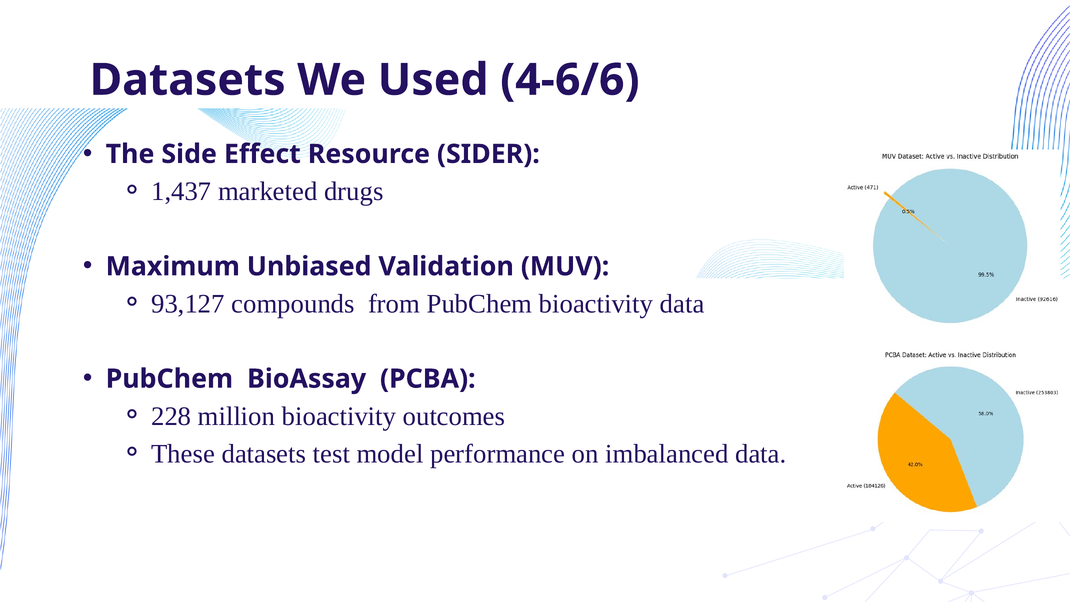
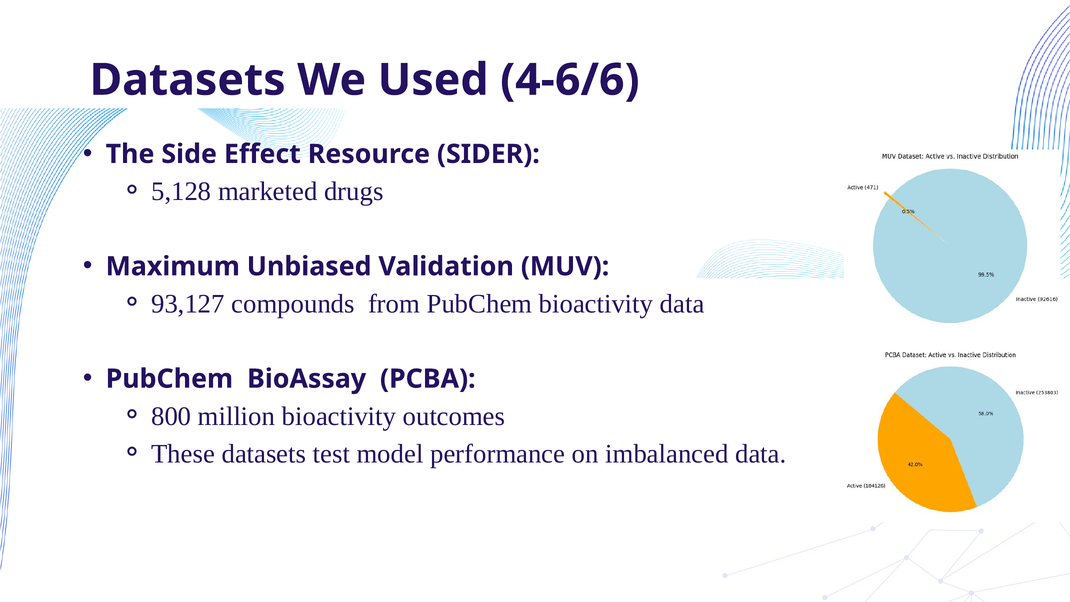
1,437: 1,437 -> 5,128 (181, 192)
228: 228 -> 800 (171, 416)
